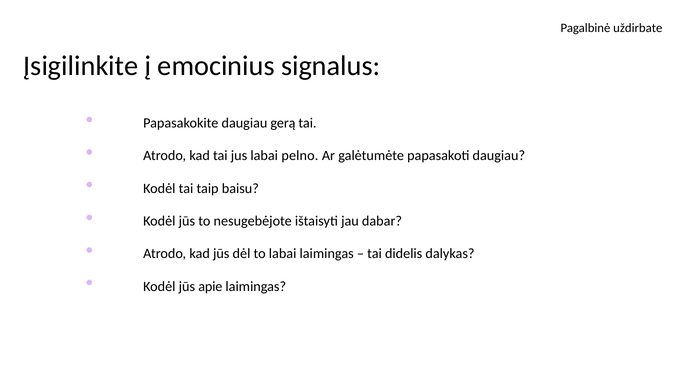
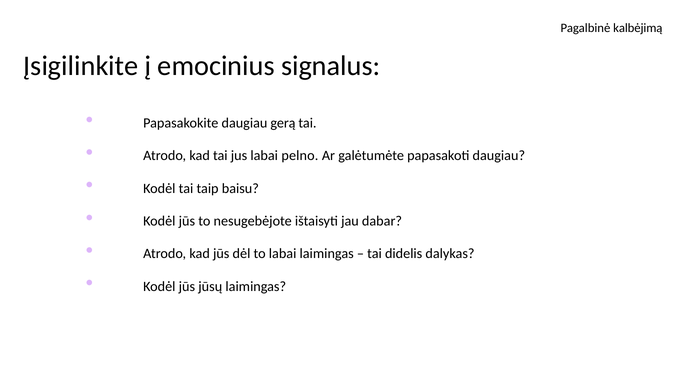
uždirbate: uždirbate -> kalbėjimą (638, 28)
apie: apie -> jūsų (210, 286)
